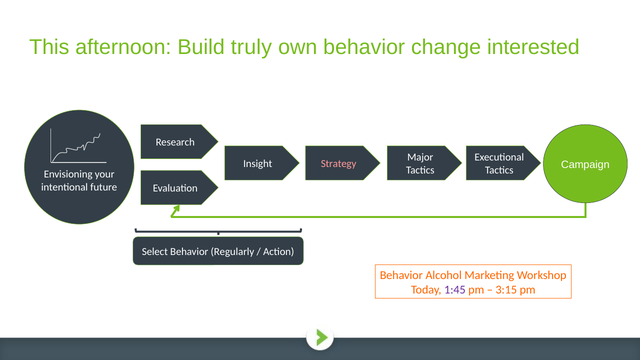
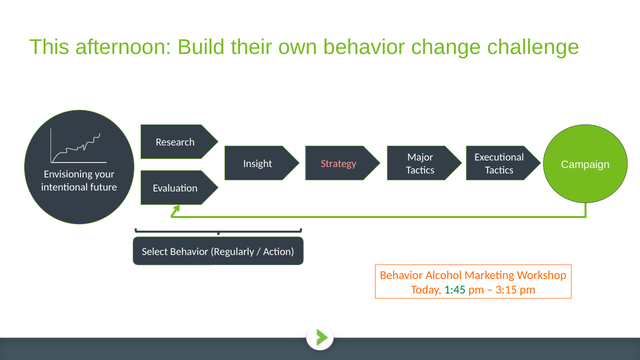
truly: truly -> their (252, 47)
interested: interested -> challenge (533, 47)
1:45 colour: purple -> green (455, 290)
